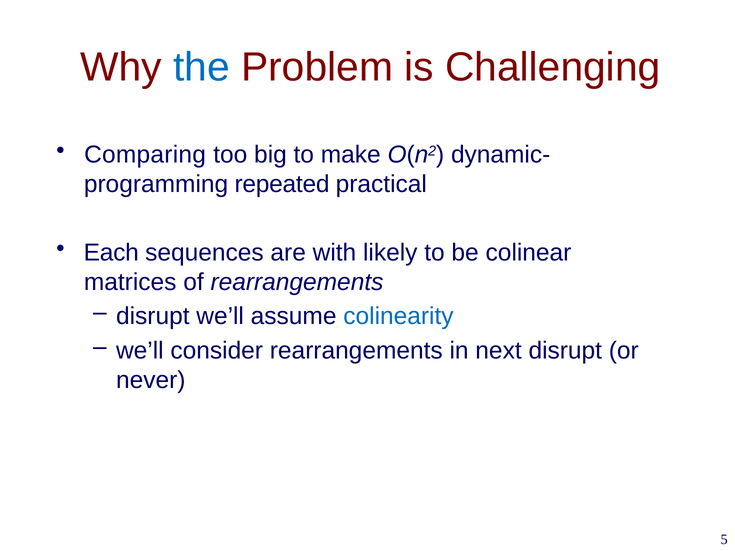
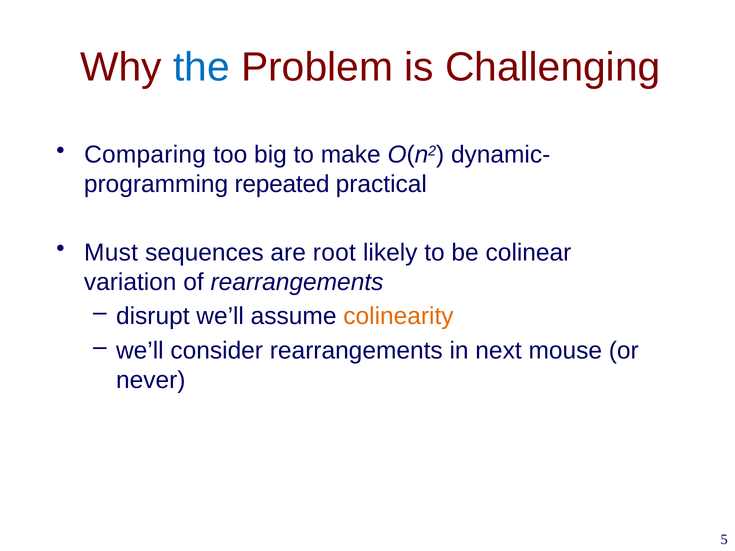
Each: Each -> Must (111, 253)
with: with -> root (334, 253)
matrices: matrices -> variation (130, 282)
colinearity colour: blue -> orange (398, 317)
next disrupt: disrupt -> mouse (565, 351)
